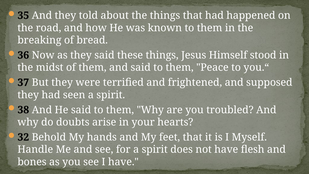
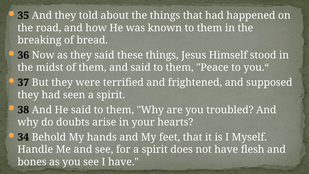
32: 32 -> 34 (23, 137)
